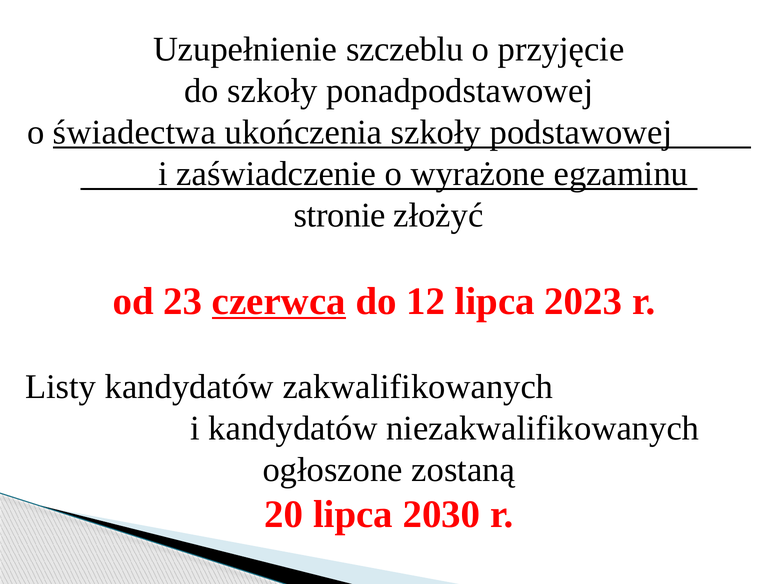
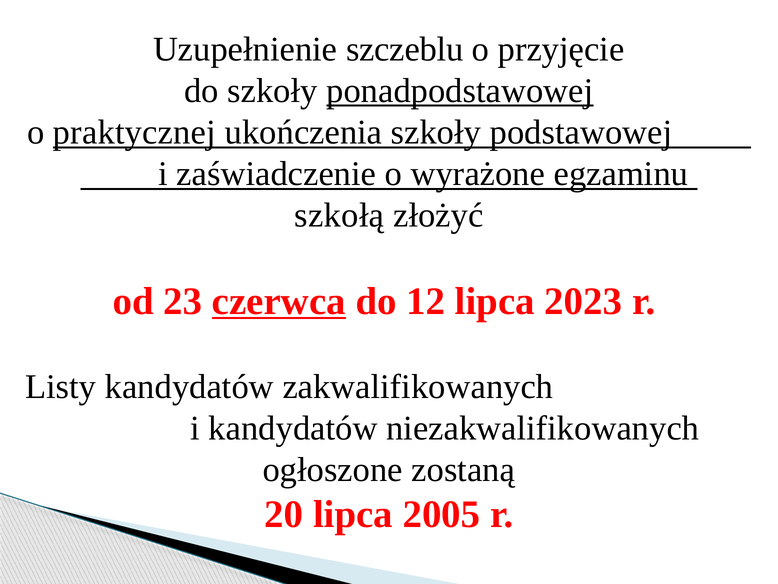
ponadpodstawowej underline: none -> present (460, 91)
świadectwa: świadectwa -> praktycznej (134, 132)
stronie: stronie -> szkołą (339, 215)
2030: 2030 -> 2005 (441, 514)
